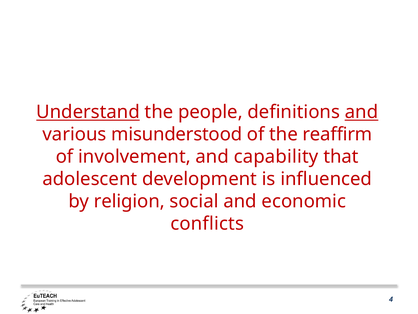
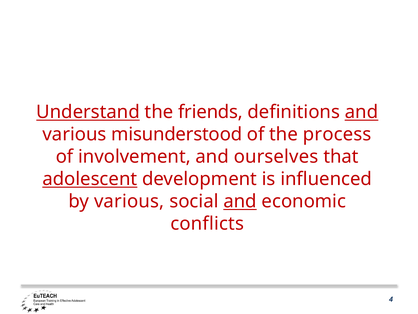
people: people -> friends (211, 112)
reaffirm: reaffirm -> process (337, 134)
capability: capability -> ourselves (276, 157)
adolescent underline: none -> present (90, 179)
by religion: religion -> various (129, 201)
and underline: none -> present (240, 201)
